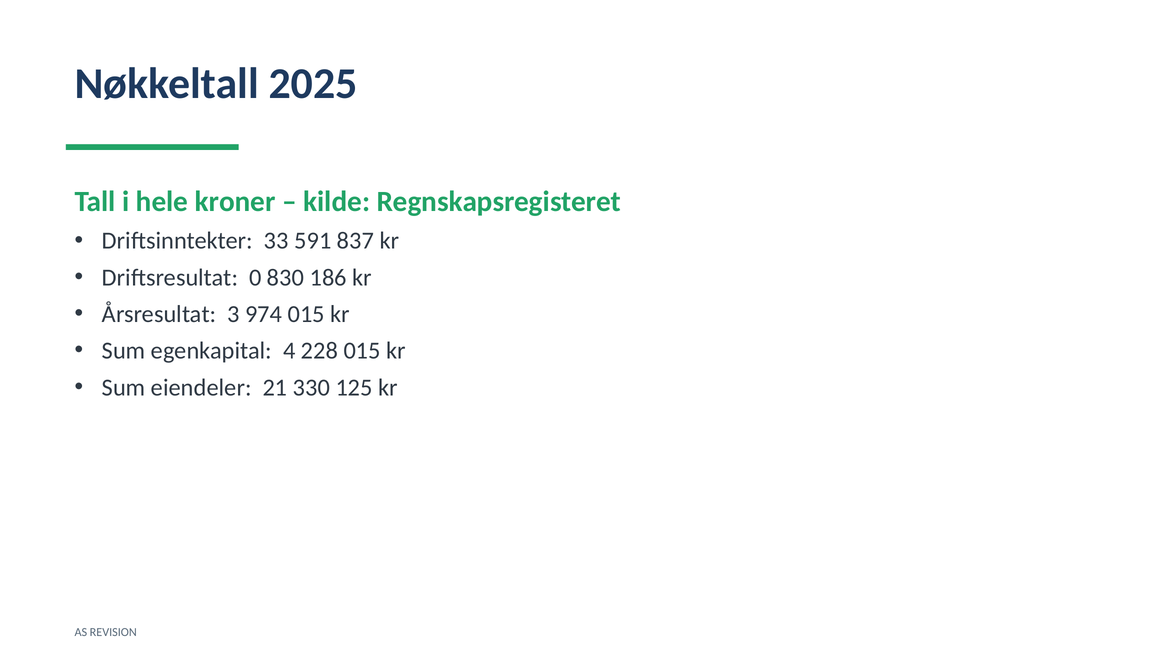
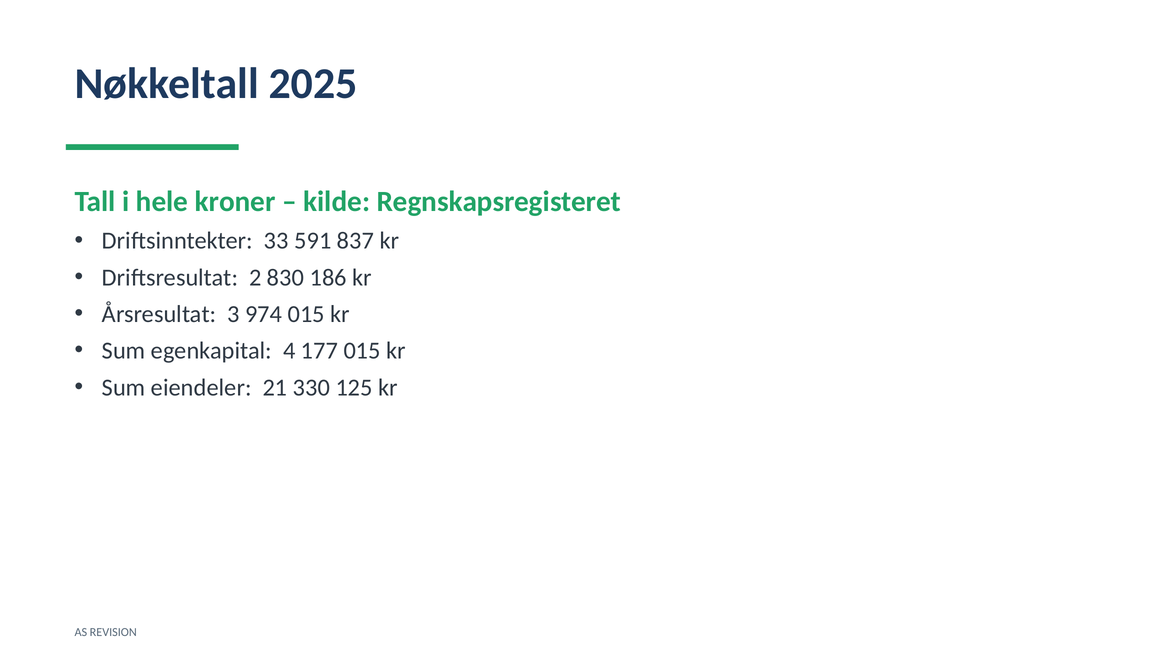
0: 0 -> 2 (255, 277)
228: 228 -> 177 (319, 351)
